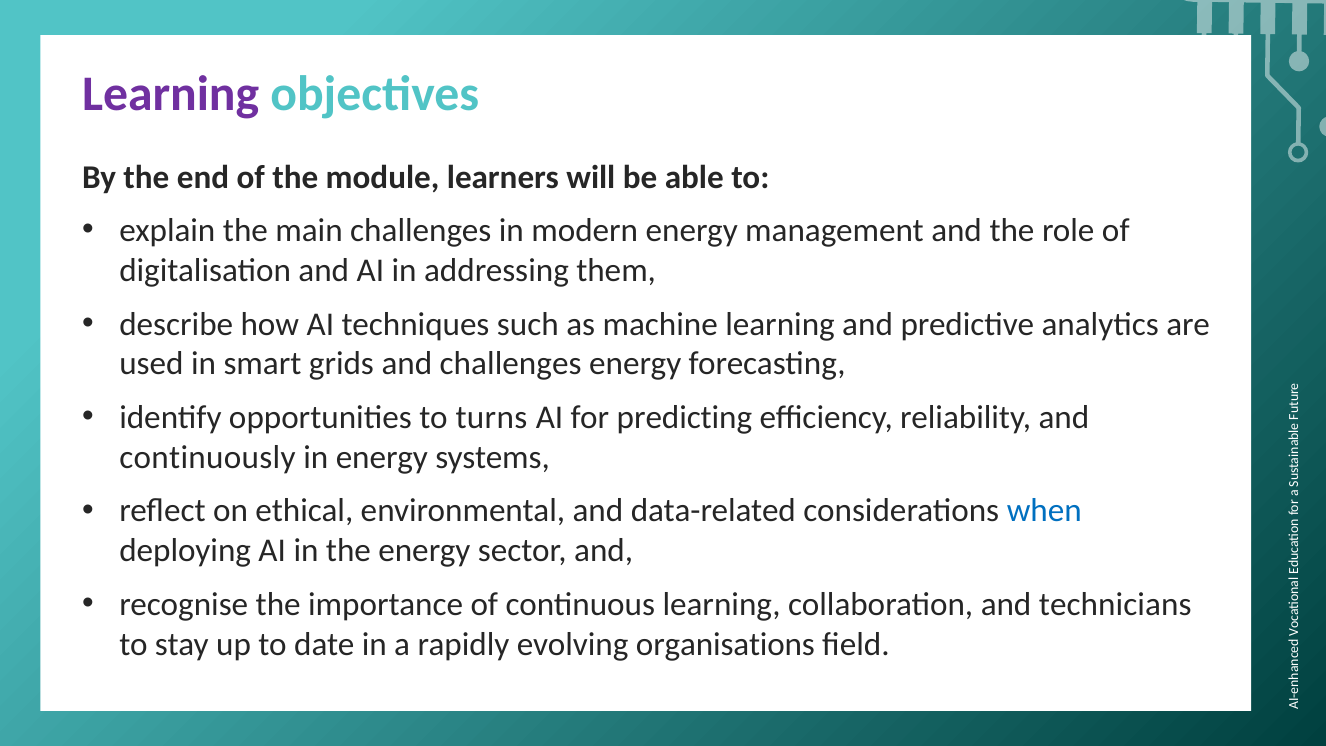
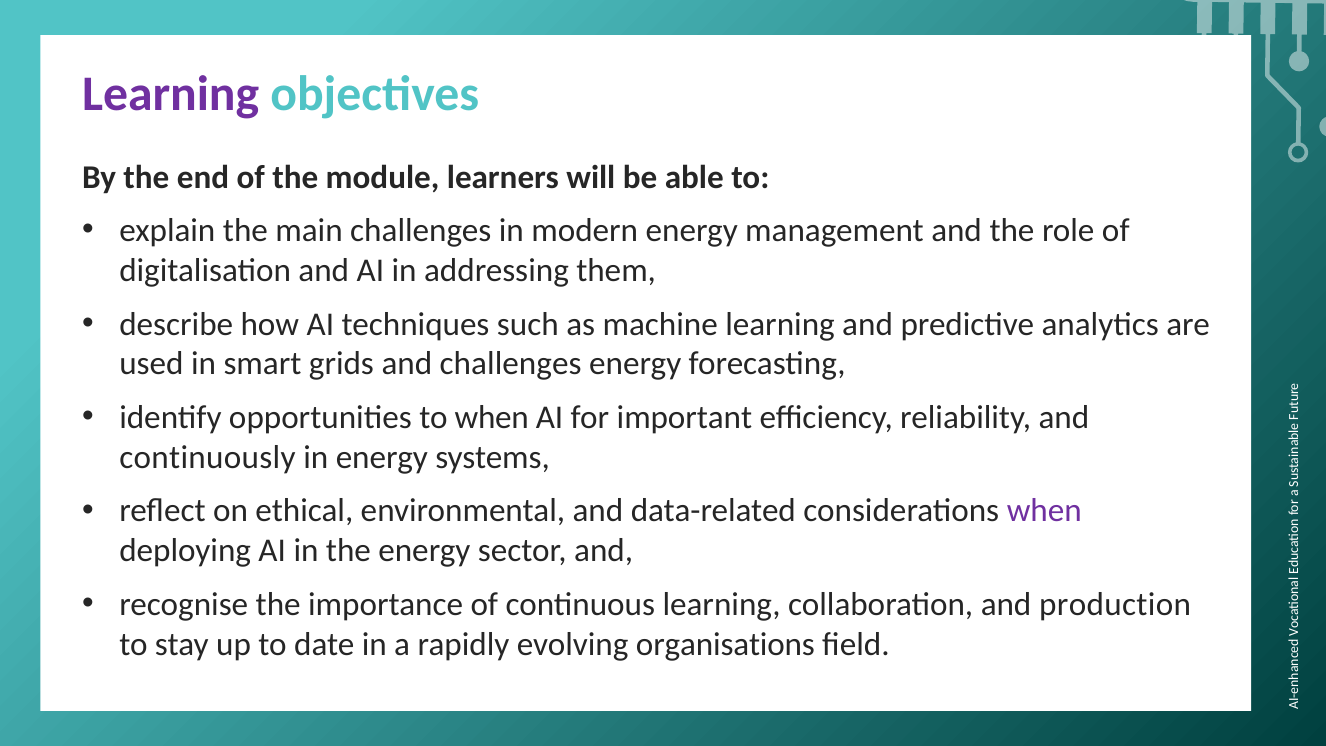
to turns: turns -> when (492, 418)
predicting: predicting -> important (684, 418)
when colour: blue -> purple (1044, 511)
technicians: technicians -> production (1115, 604)
